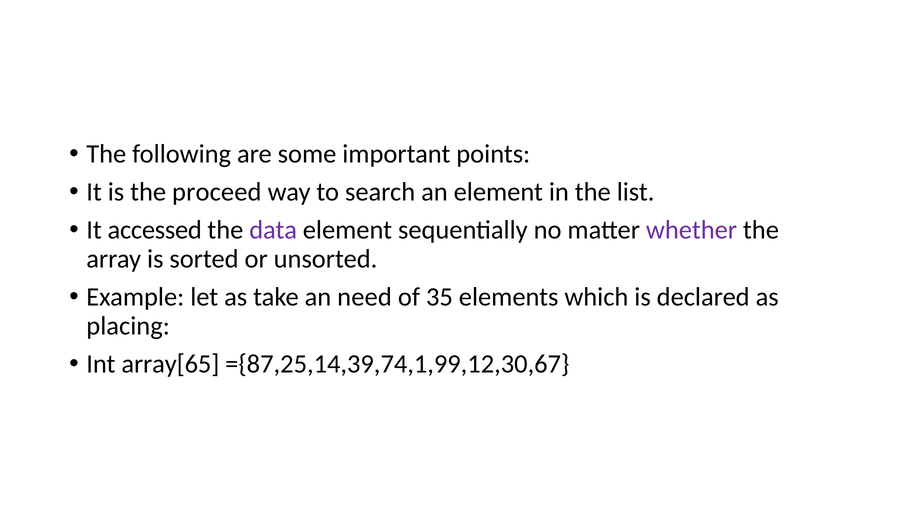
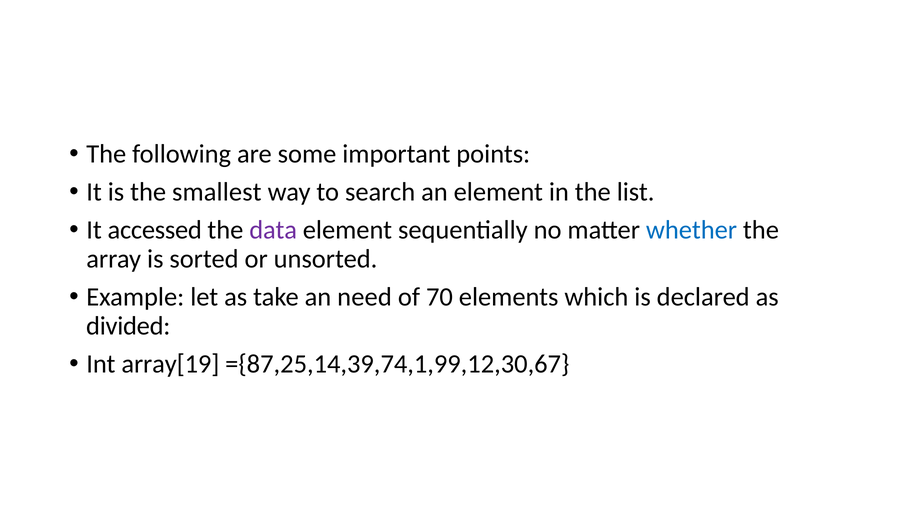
proceed: proceed -> smallest (217, 192)
whether colour: purple -> blue (691, 230)
35: 35 -> 70 (439, 297)
placing: placing -> divided (128, 325)
array[65: array[65 -> array[19 (170, 363)
